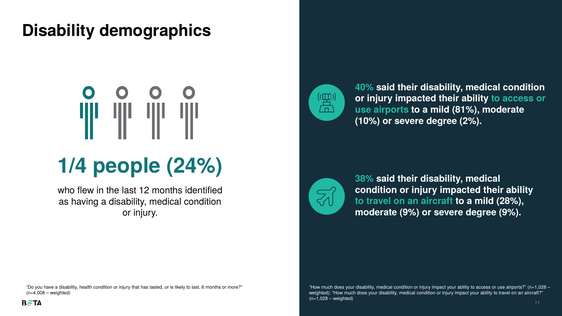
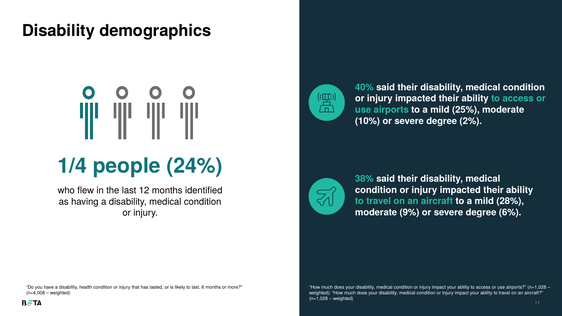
81%: 81% -> 25% (466, 110)
degree 9%: 9% -> 6% (510, 213)
